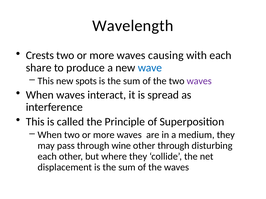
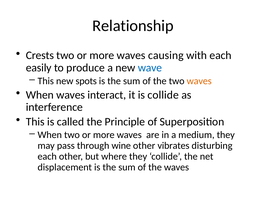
Wavelength: Wavelength -> Relationship (133, 26)
share: share -> easily (39, 68)
waves colour: purple -> orange (199, 81)
is spread: spread -> collide (163, 95)
other through: through -> vibrates (173, 146)
